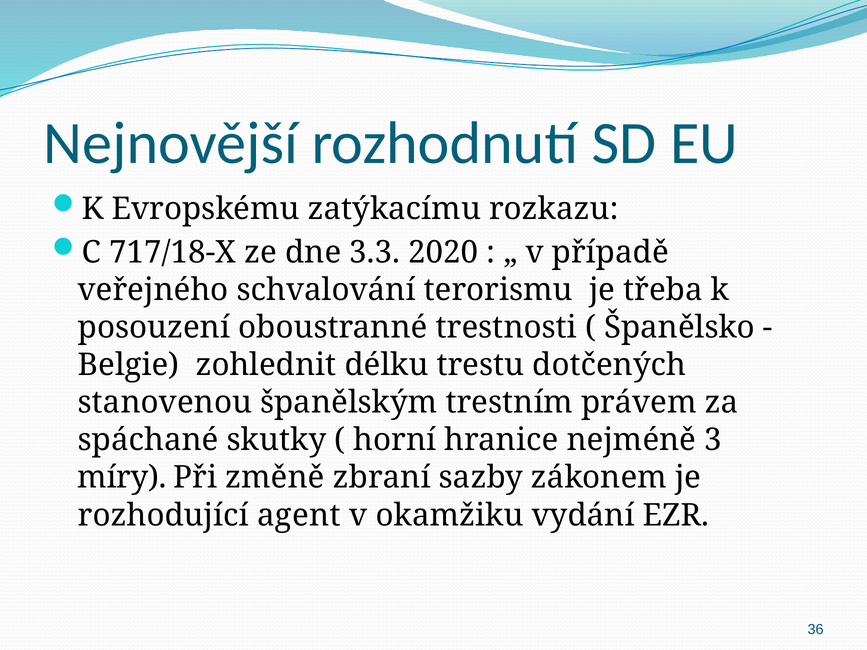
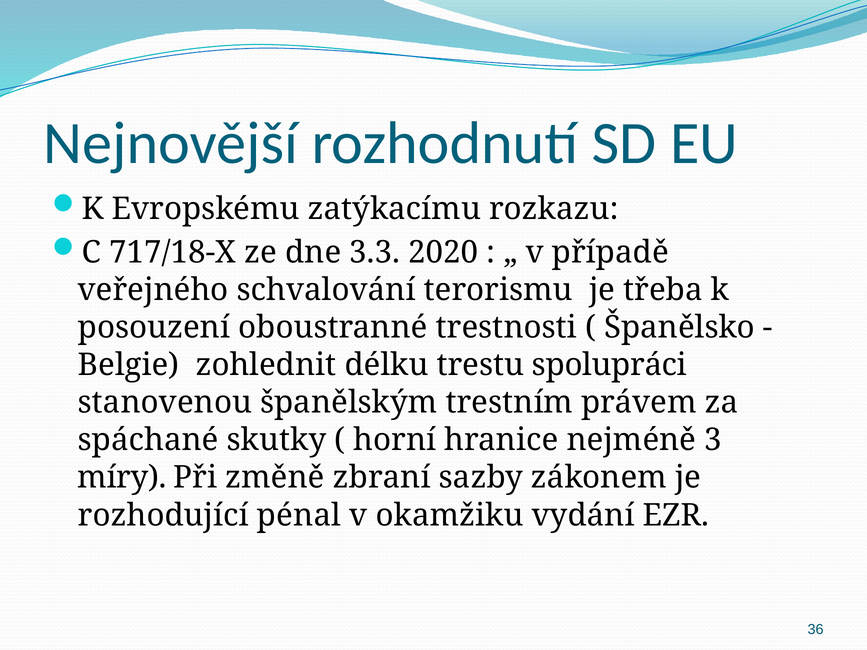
dotčených: dotčených -> spolupráci (609, 365)
agent: agent -> pénal (299, 515)
